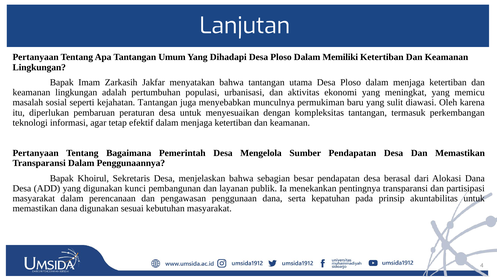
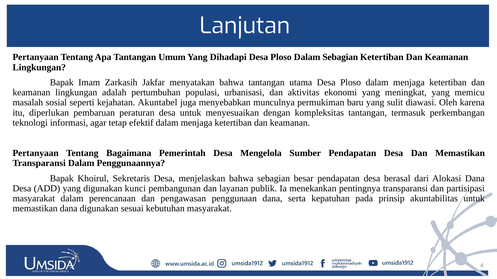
Dalam Memiliki: Memiliki -> Sebagian (340, 57)
kejahatan Tantangan: Tantangan -> Akuntabel (158, 103)
